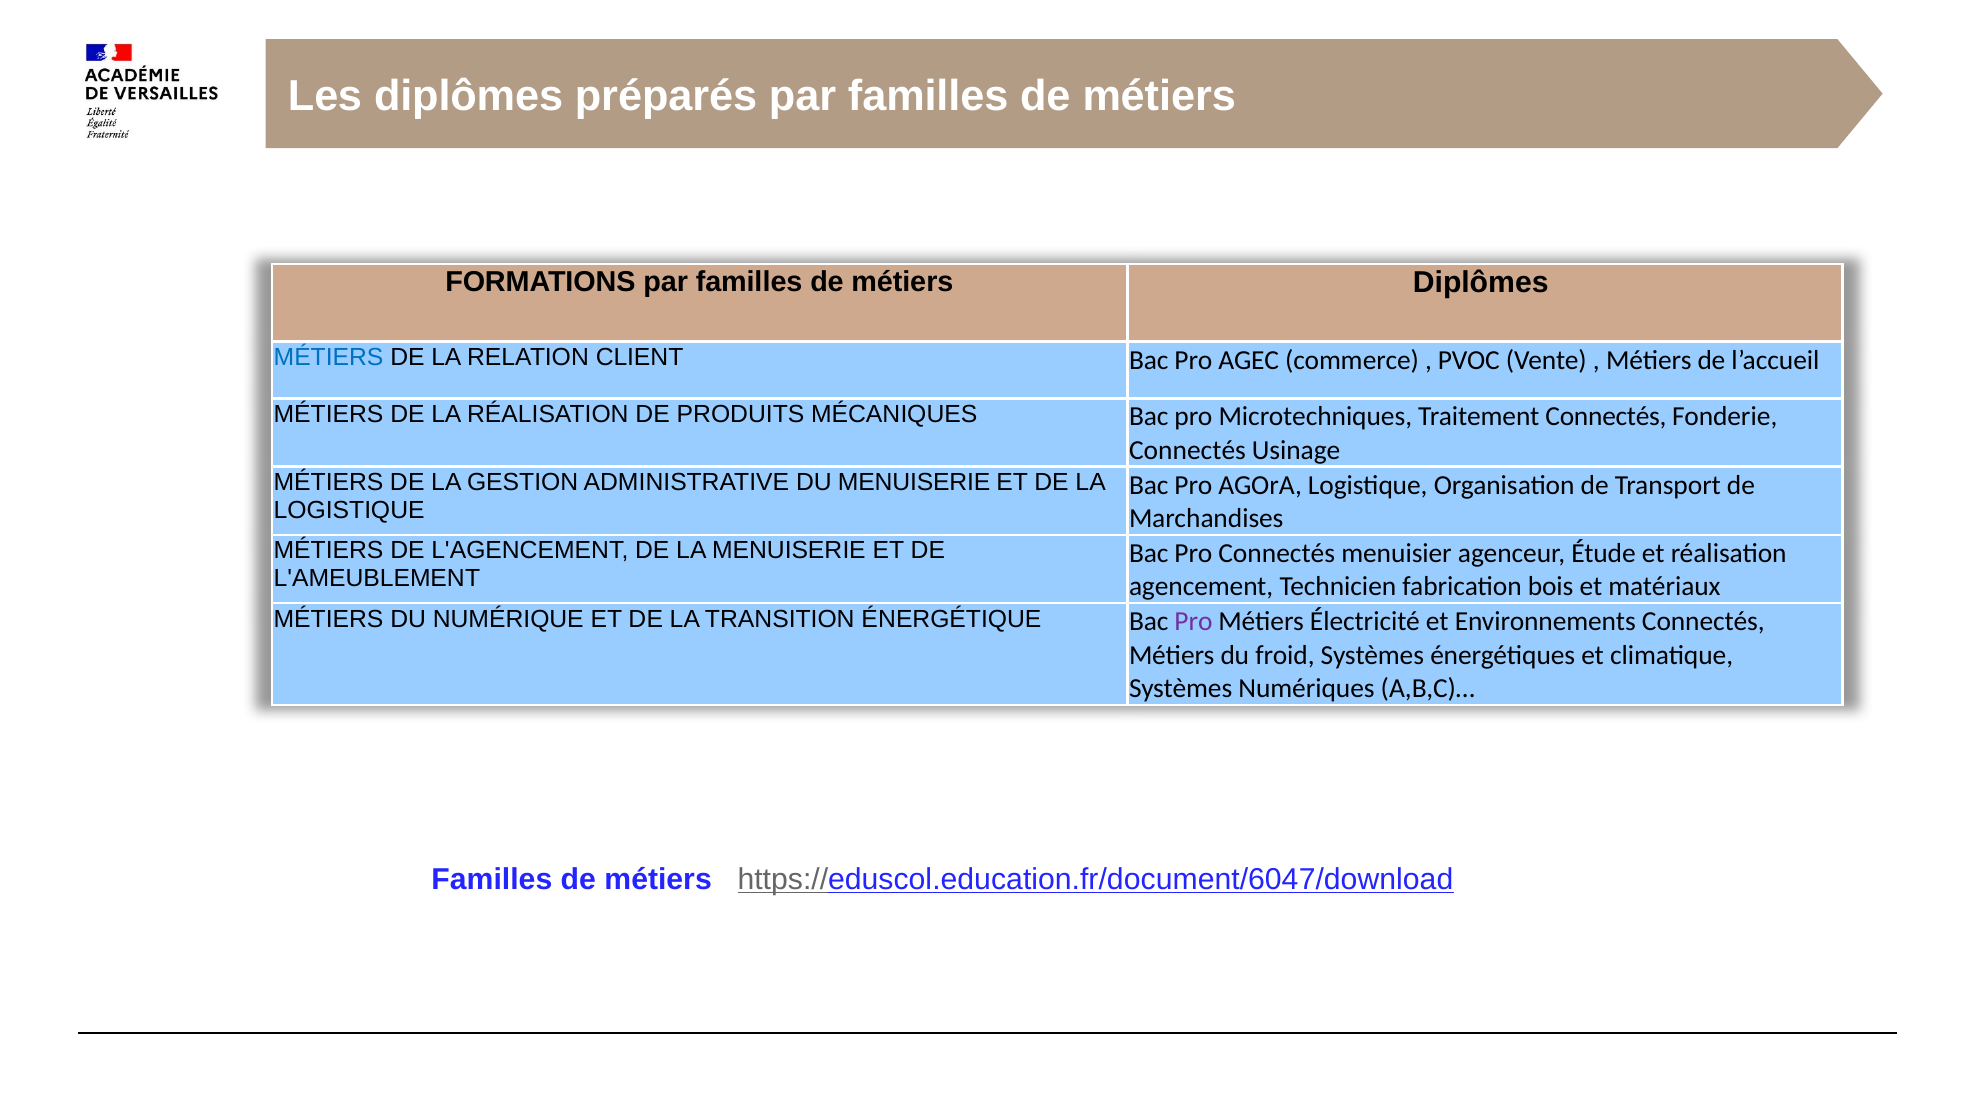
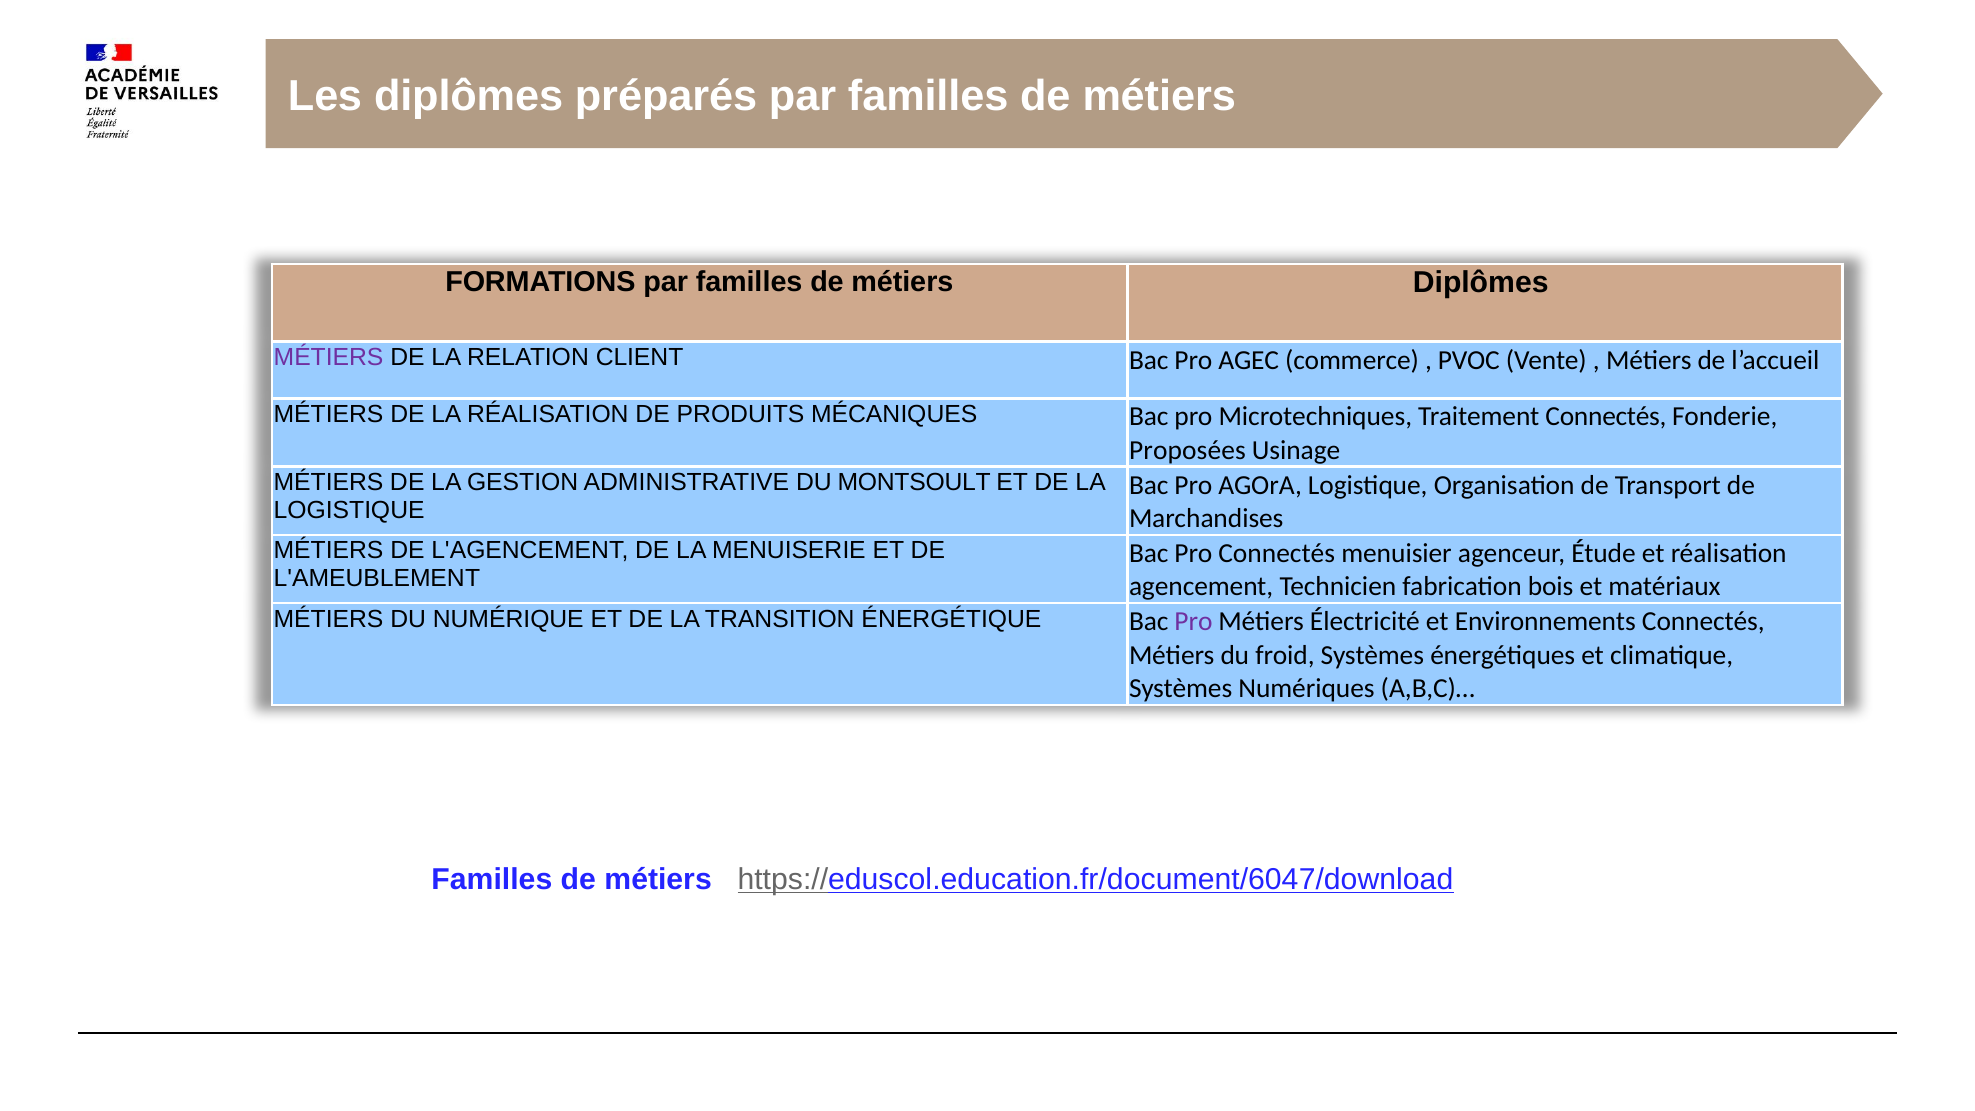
MÉTIERS colour: blue -> purple (329, 357)
Connectés: Connectés -> Proposées (1187, 450)
DU MENUISERIE: MENUISERIE -> MONTSOULT (914, 482)
